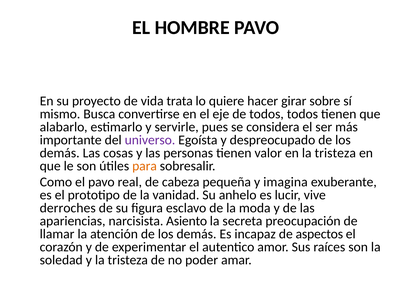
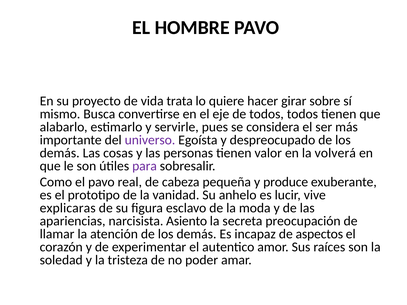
en la tristeza: tristeza -> volverá (335, 153)
para colour: orange -> purple (145, 166)
imagina: imagina -> produce (286, 182)
derroches: derroches -> explicaras (68, 208)
